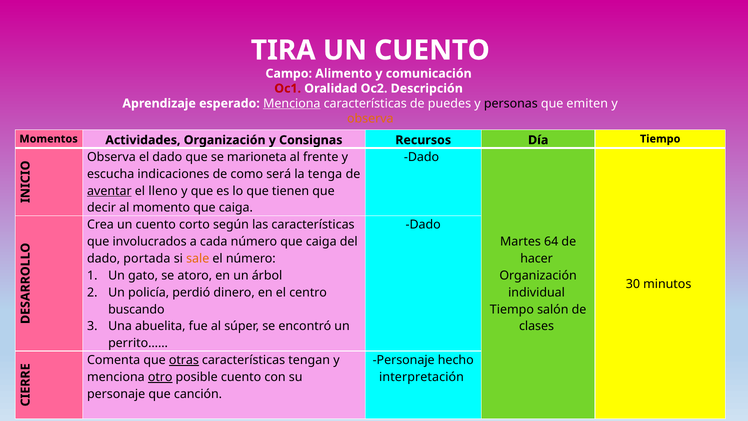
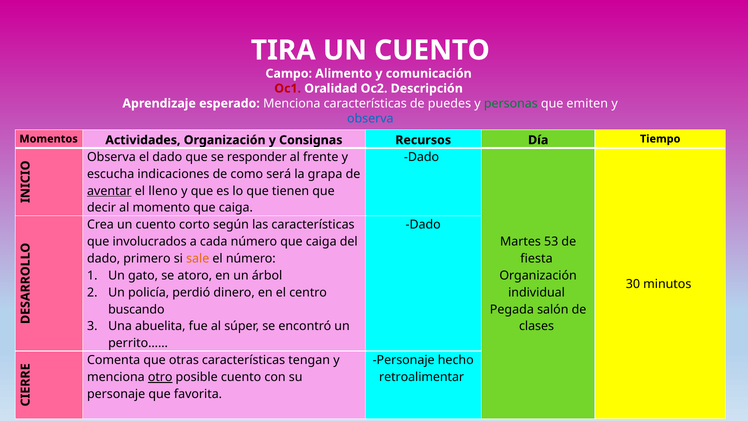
Menciona underline: present -> none (292, 103)
personas colour: black -> green (511, 103)
observa colour: orange -> blue (370, 118)
marioneta: marioneta -> responder (257, 157)
tenga: tenga -> grapa (325, 174)
64: 64 -> 53 (551, 242)
portada: portada -> primero (147, 258)
hacer: hacer -> fiesta (536, 258)
Tiempo: Tiempo -> Pegada (512, 309)
otras underline: present -> none (184, 360)
interpretación: interpretación -> retroalimentar (422, 377)
canción: canción -> favorita (198, 394)
